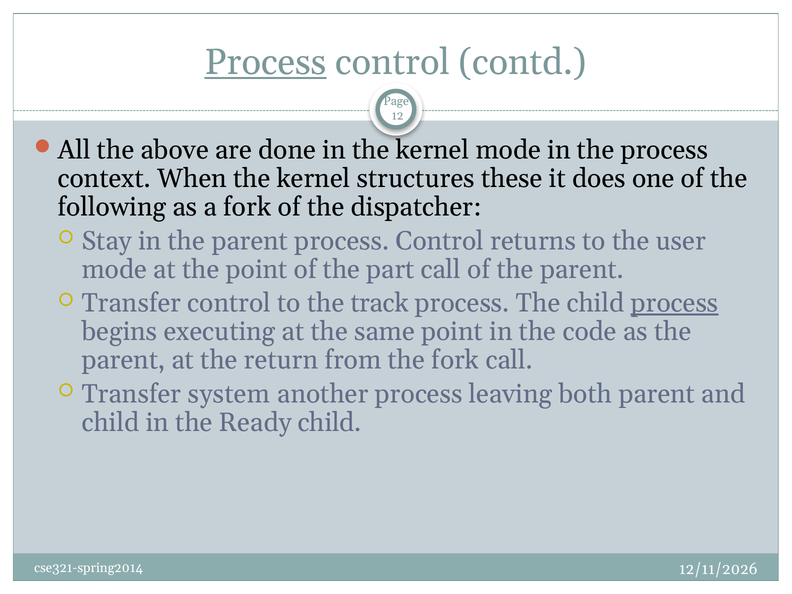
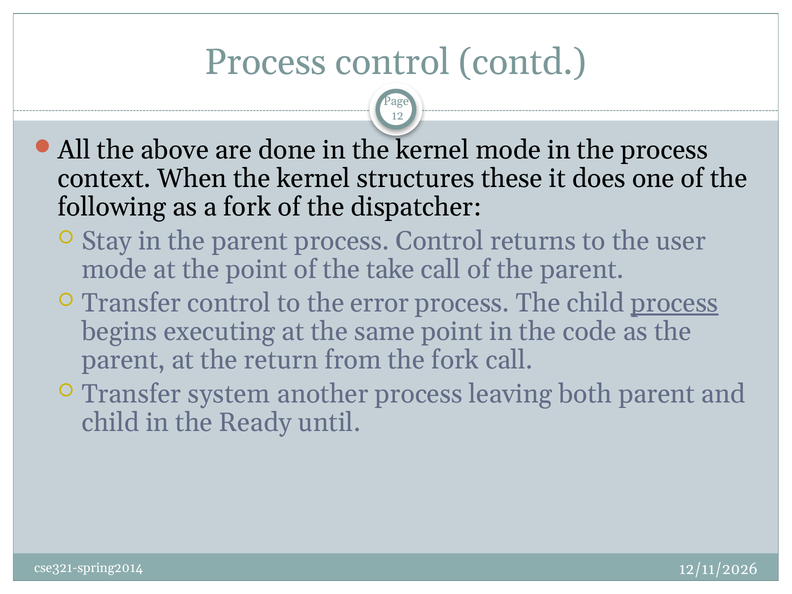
Process underline: present -> none (266, 62)
part: part -> take (390, 269)
track: track -> error (380, 303)
Ready child: child -> until (329, 422)
